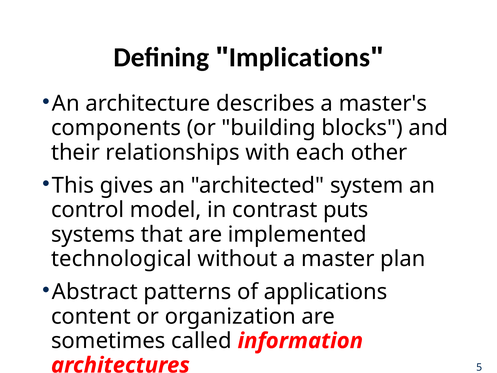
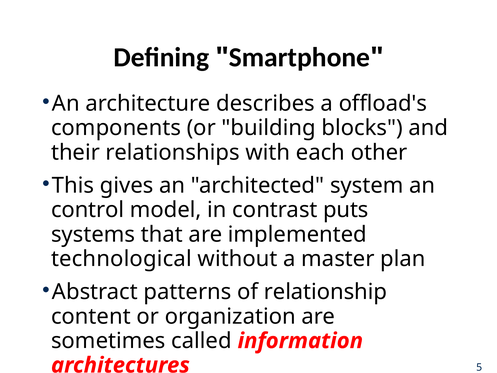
Implications: Implications -> Smartphone (299, 57)
master's: master's -> offload's (383, 104)
applications: applications -> relationship (326, 292)
